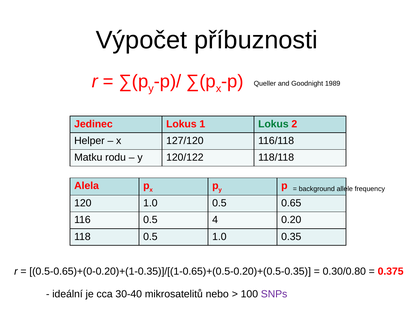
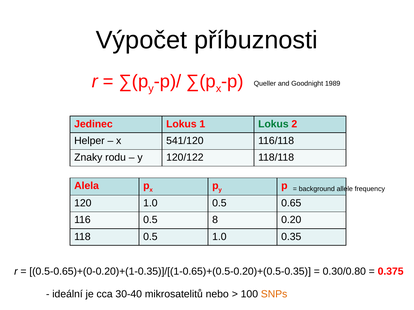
127/120: 127/120 -> 541/120 (185, 141)
Matku: Matku -> Znaky (88, 158)
4: 4 -> 8 (215, 220)
SNPs colour: purple -> orange (274, 295)
